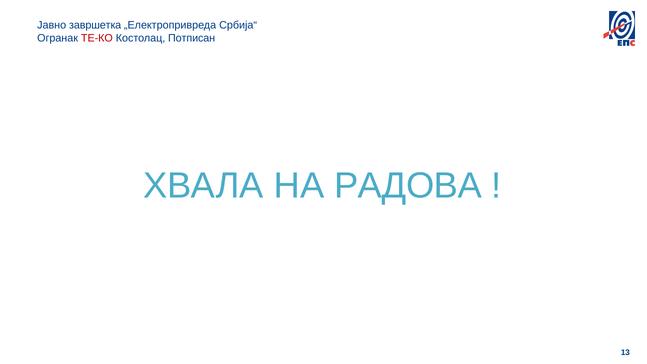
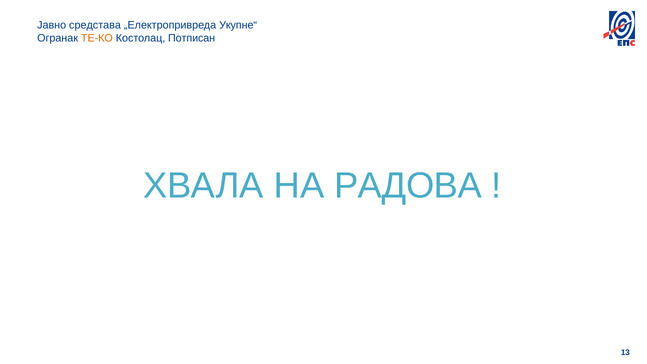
завршетка: завршетка -> средстава (95, 25)
Србија“: Србија“ -> Укупне“ (238, 25)
ТЕ-КО colour: red -> orange (97, 38)
